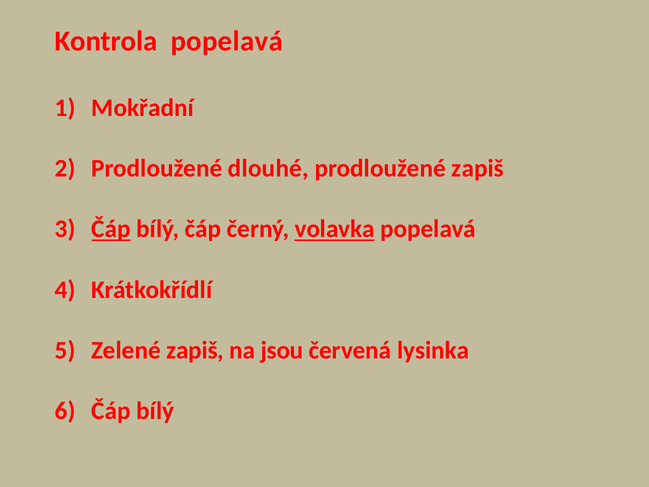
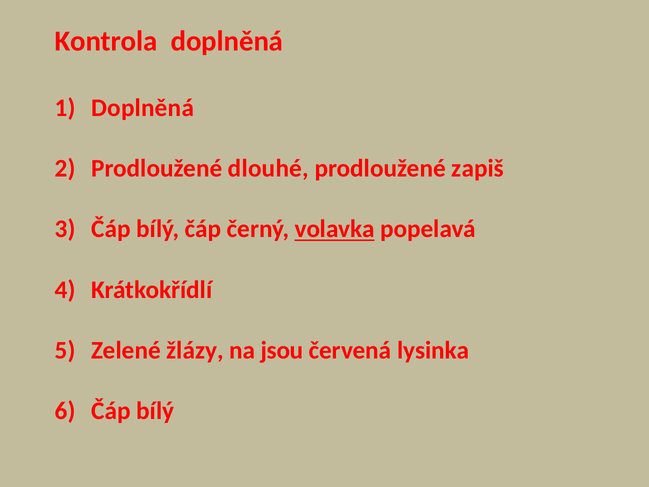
Kontrola popelavá: popelavá -> doplněná (227, 41)
Mokřadní: Mokřadní -> Doplněná (143, 108)
Čáp underline: present -> none (111, 229)
Zelené zapiš: zapiš -> žlázy (195, 350)
